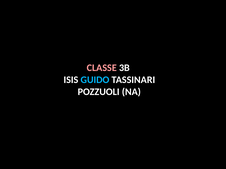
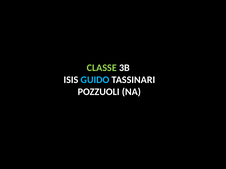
CLASSE colour: pink -> light green (102, 68)
